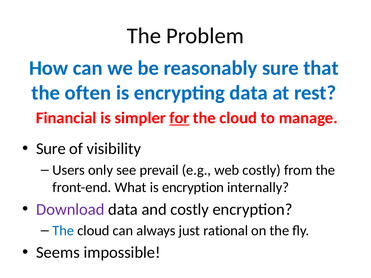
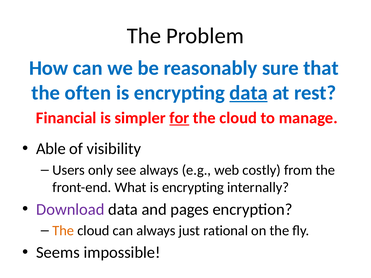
data underline: none -> present (249, 93)
Sure: Sure -> Able (51, 149)
see prevail: prevail -> always (159, 170)
What is encryption: encryption -> encrypting (193, 188)
and costly: costly -> pages (190, 210)
The colour: blue -> orange (63, 231)
